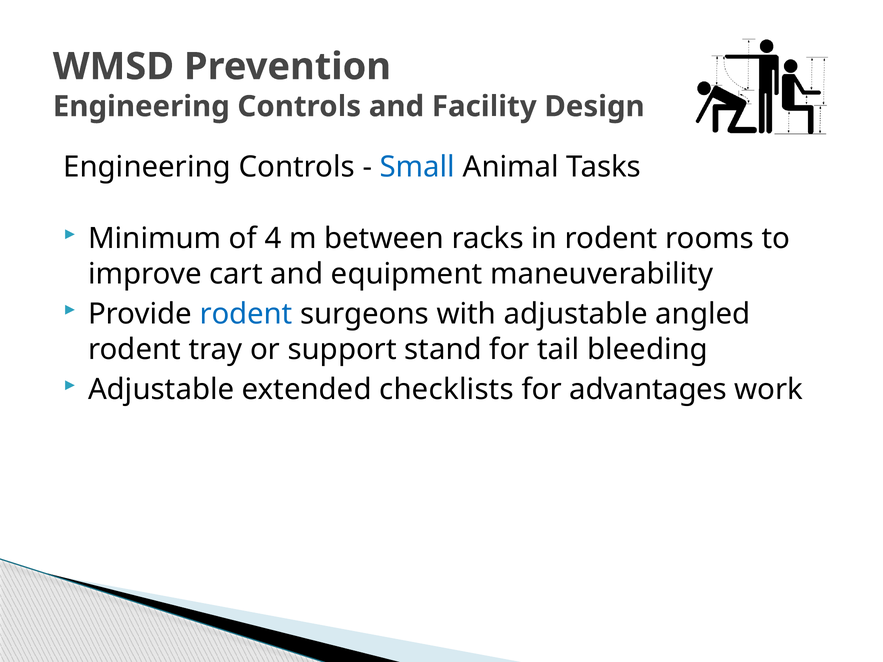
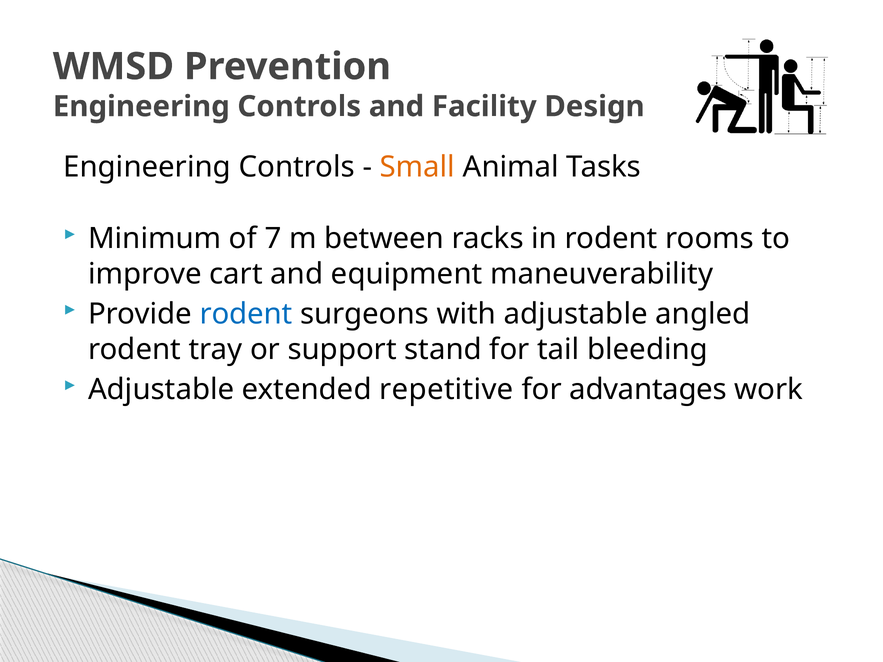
Small colour: blue -> orange (417, 167)
4: 4 -> 7 (273, 239)
checklists: checklists -> repetitive (446, 390)
